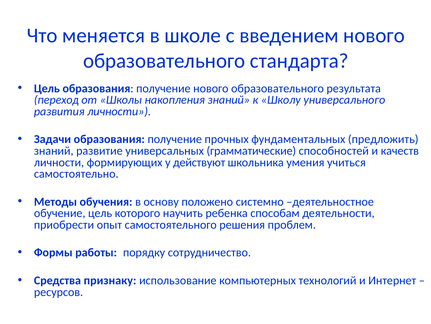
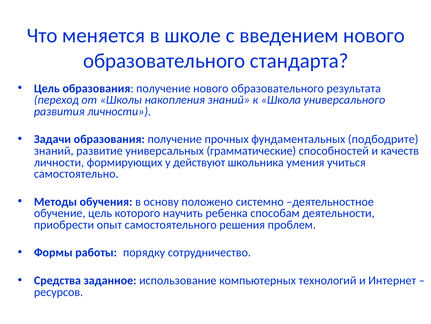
Школу: Школу -> Школа (281, 100)
предложить: предложить -> подбодрите (383, 139)
признаку: признаку -> заданное (110, 280)
